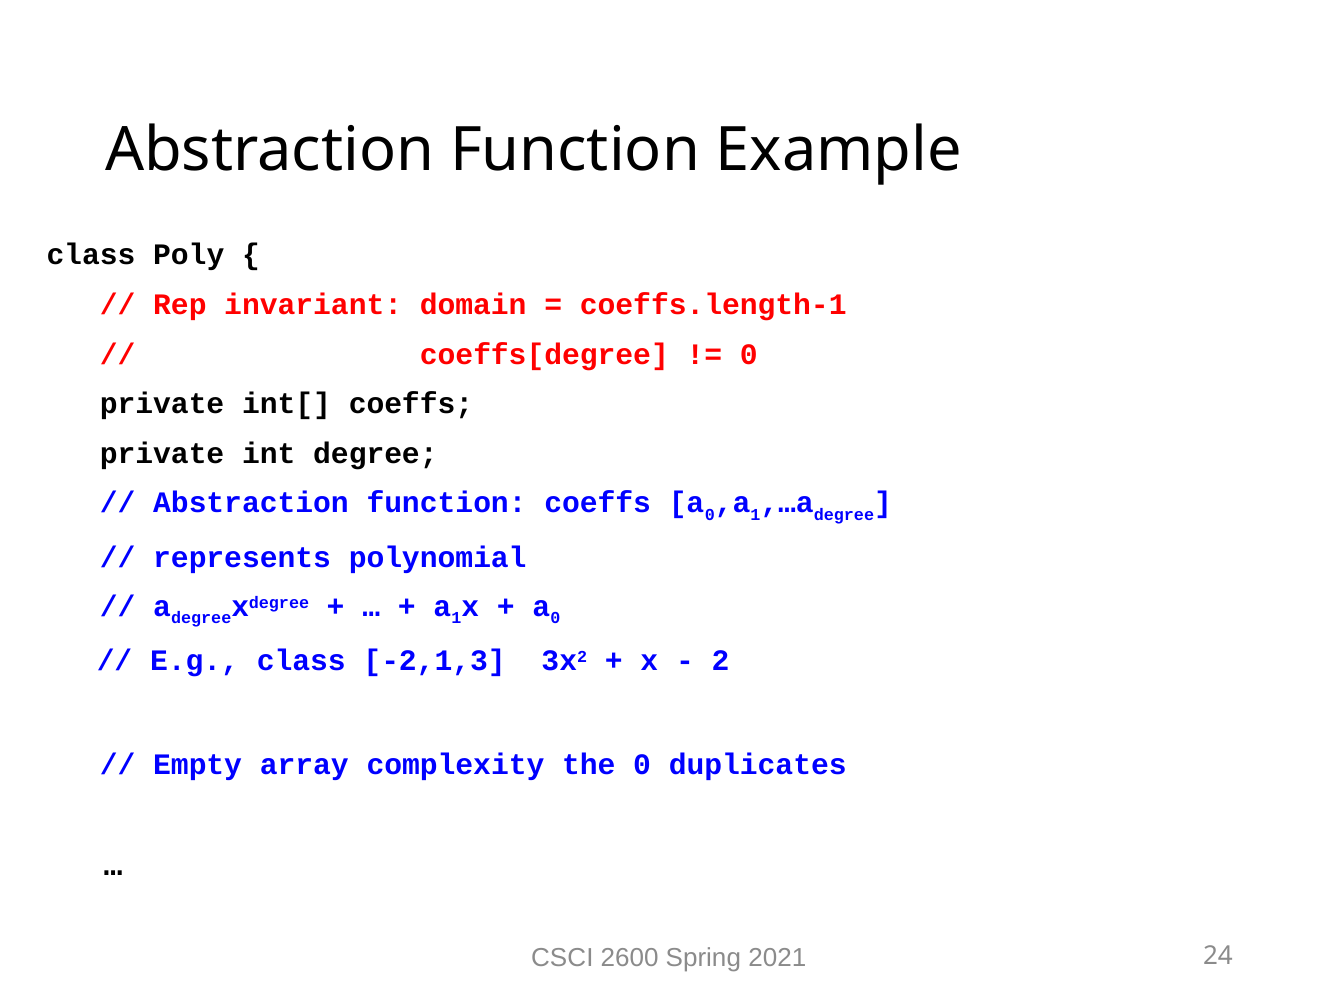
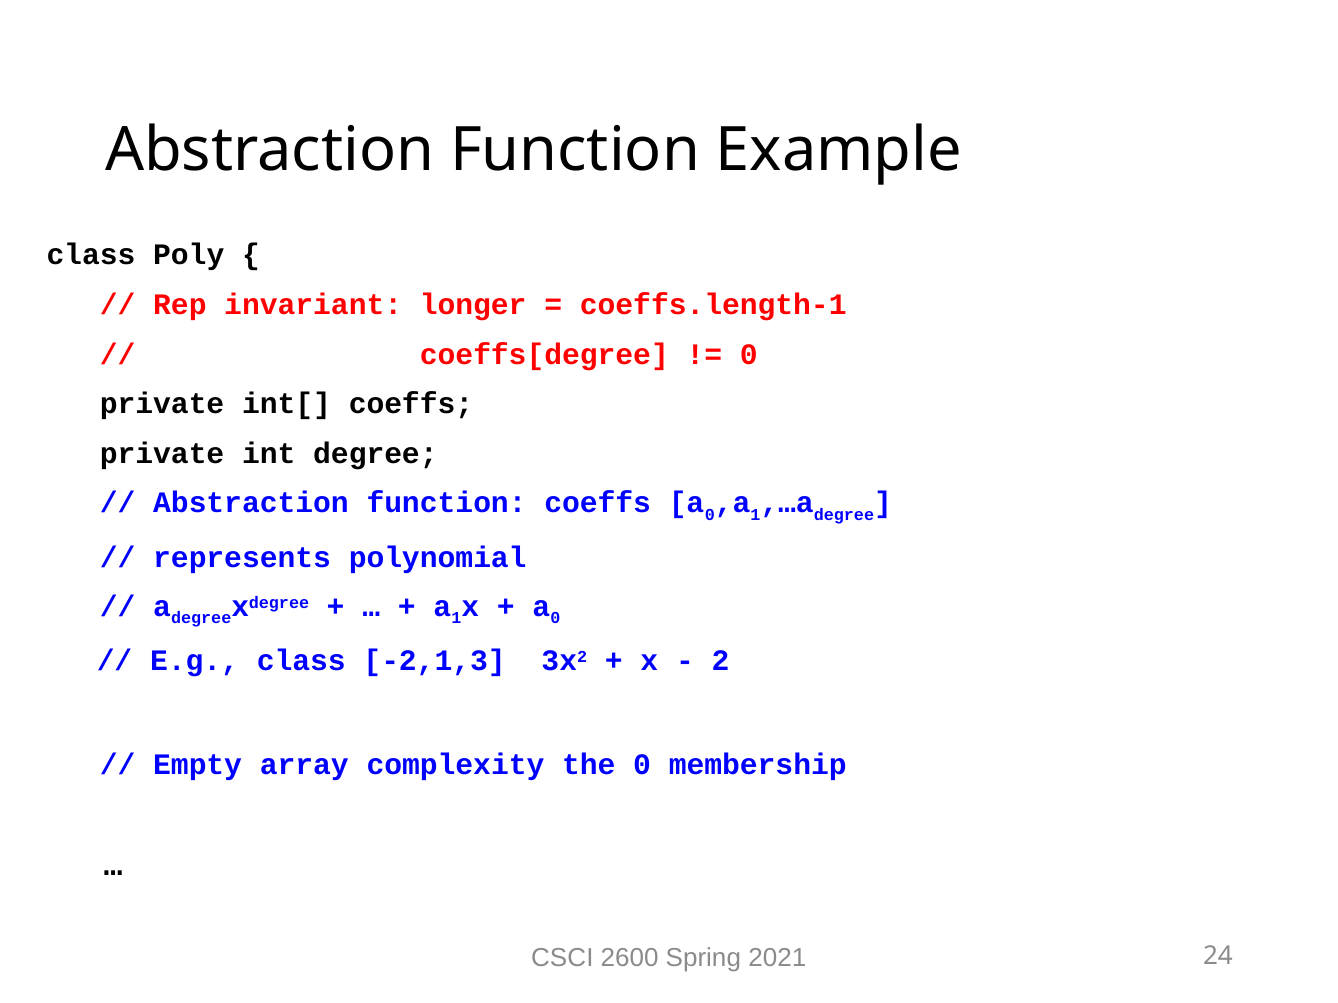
domain: domain -> longer (473, 305)
duplicates: duplicates -> membership (758, 765)
